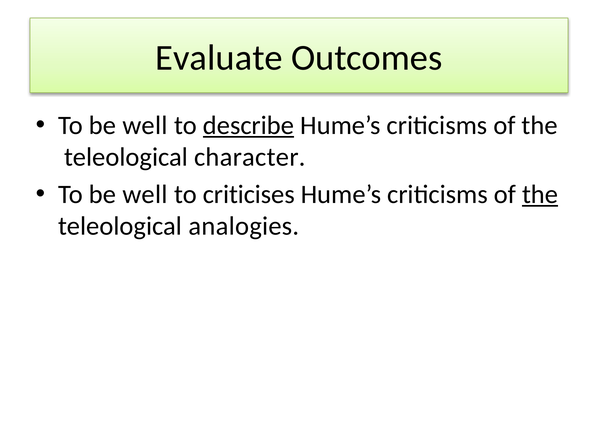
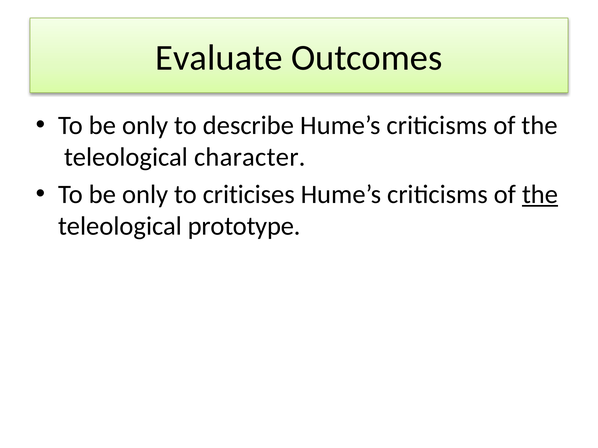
well: well -> only (145, 125)
describe underline: present -> none (248, 125)
well: well -> only (145, 195)
analogies: analogies -> prototype (244, 226)
